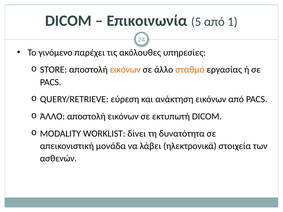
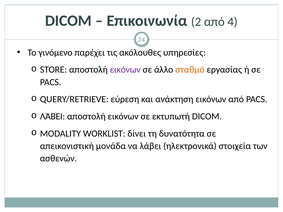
5: 5 -> 2 (196, 22)
1: 1 -> 4 (233, 22)
εικόνων colour: orange -> purple (125, 70)
ΆΛΛΟ: ΆΛΛΟ -> ΛΆΒΕΙ (52, 117)
